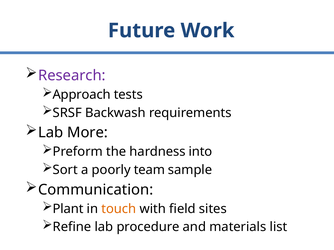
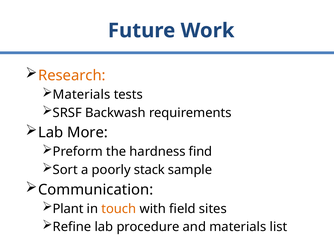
Research colour: purple -> orange (72, 76)
Approach: Approach -> Materials (82, 95)
into: into -> find (200, 152)
team: team -> stack (149, 170)
